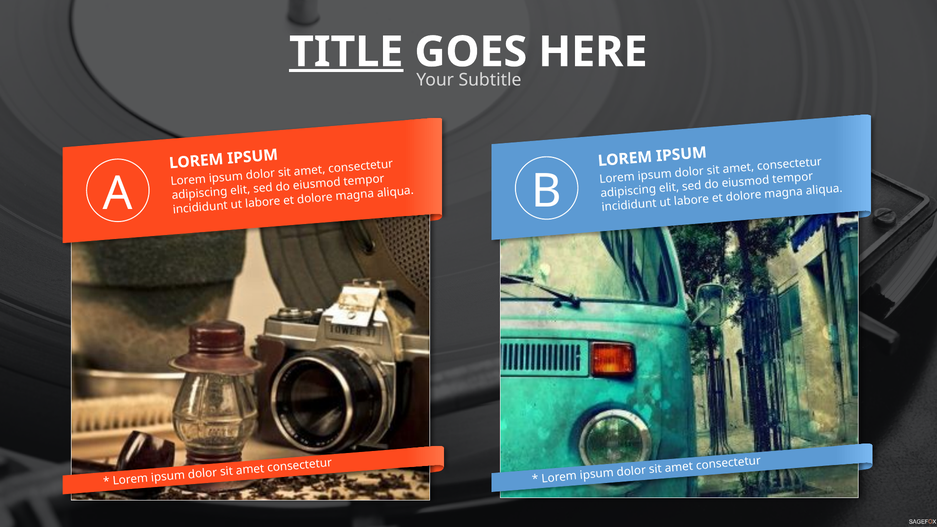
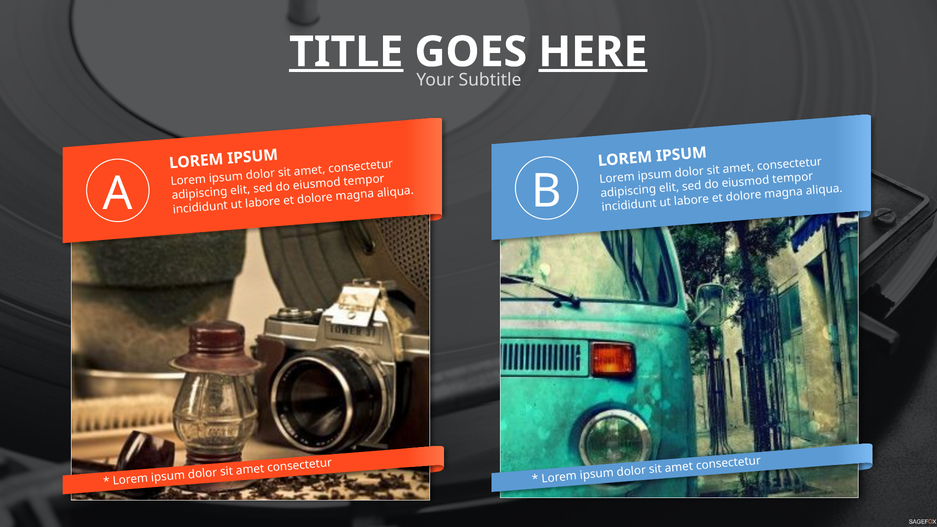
HERE underline: none -> present (593, 52)
